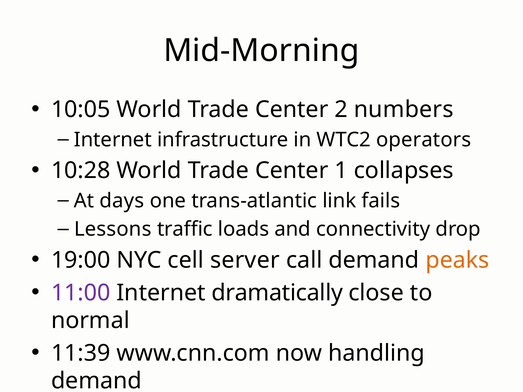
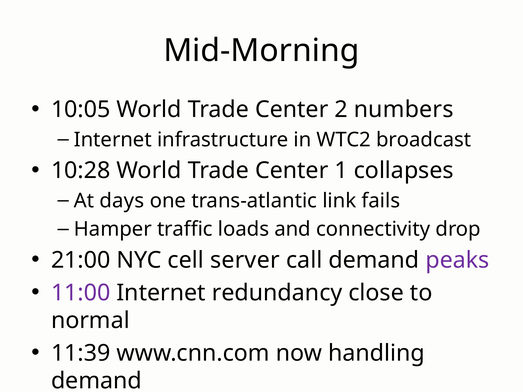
operators: operators -> broadcast (424, 140)
Lessons: Lessons -> Hamper (113, 229)
19:00: 19:00 -> 21:00 (81, 260)
peaks colour: orange -> purple (457, 260)
dramatically: dramatically -> redundancy (277, 293)
